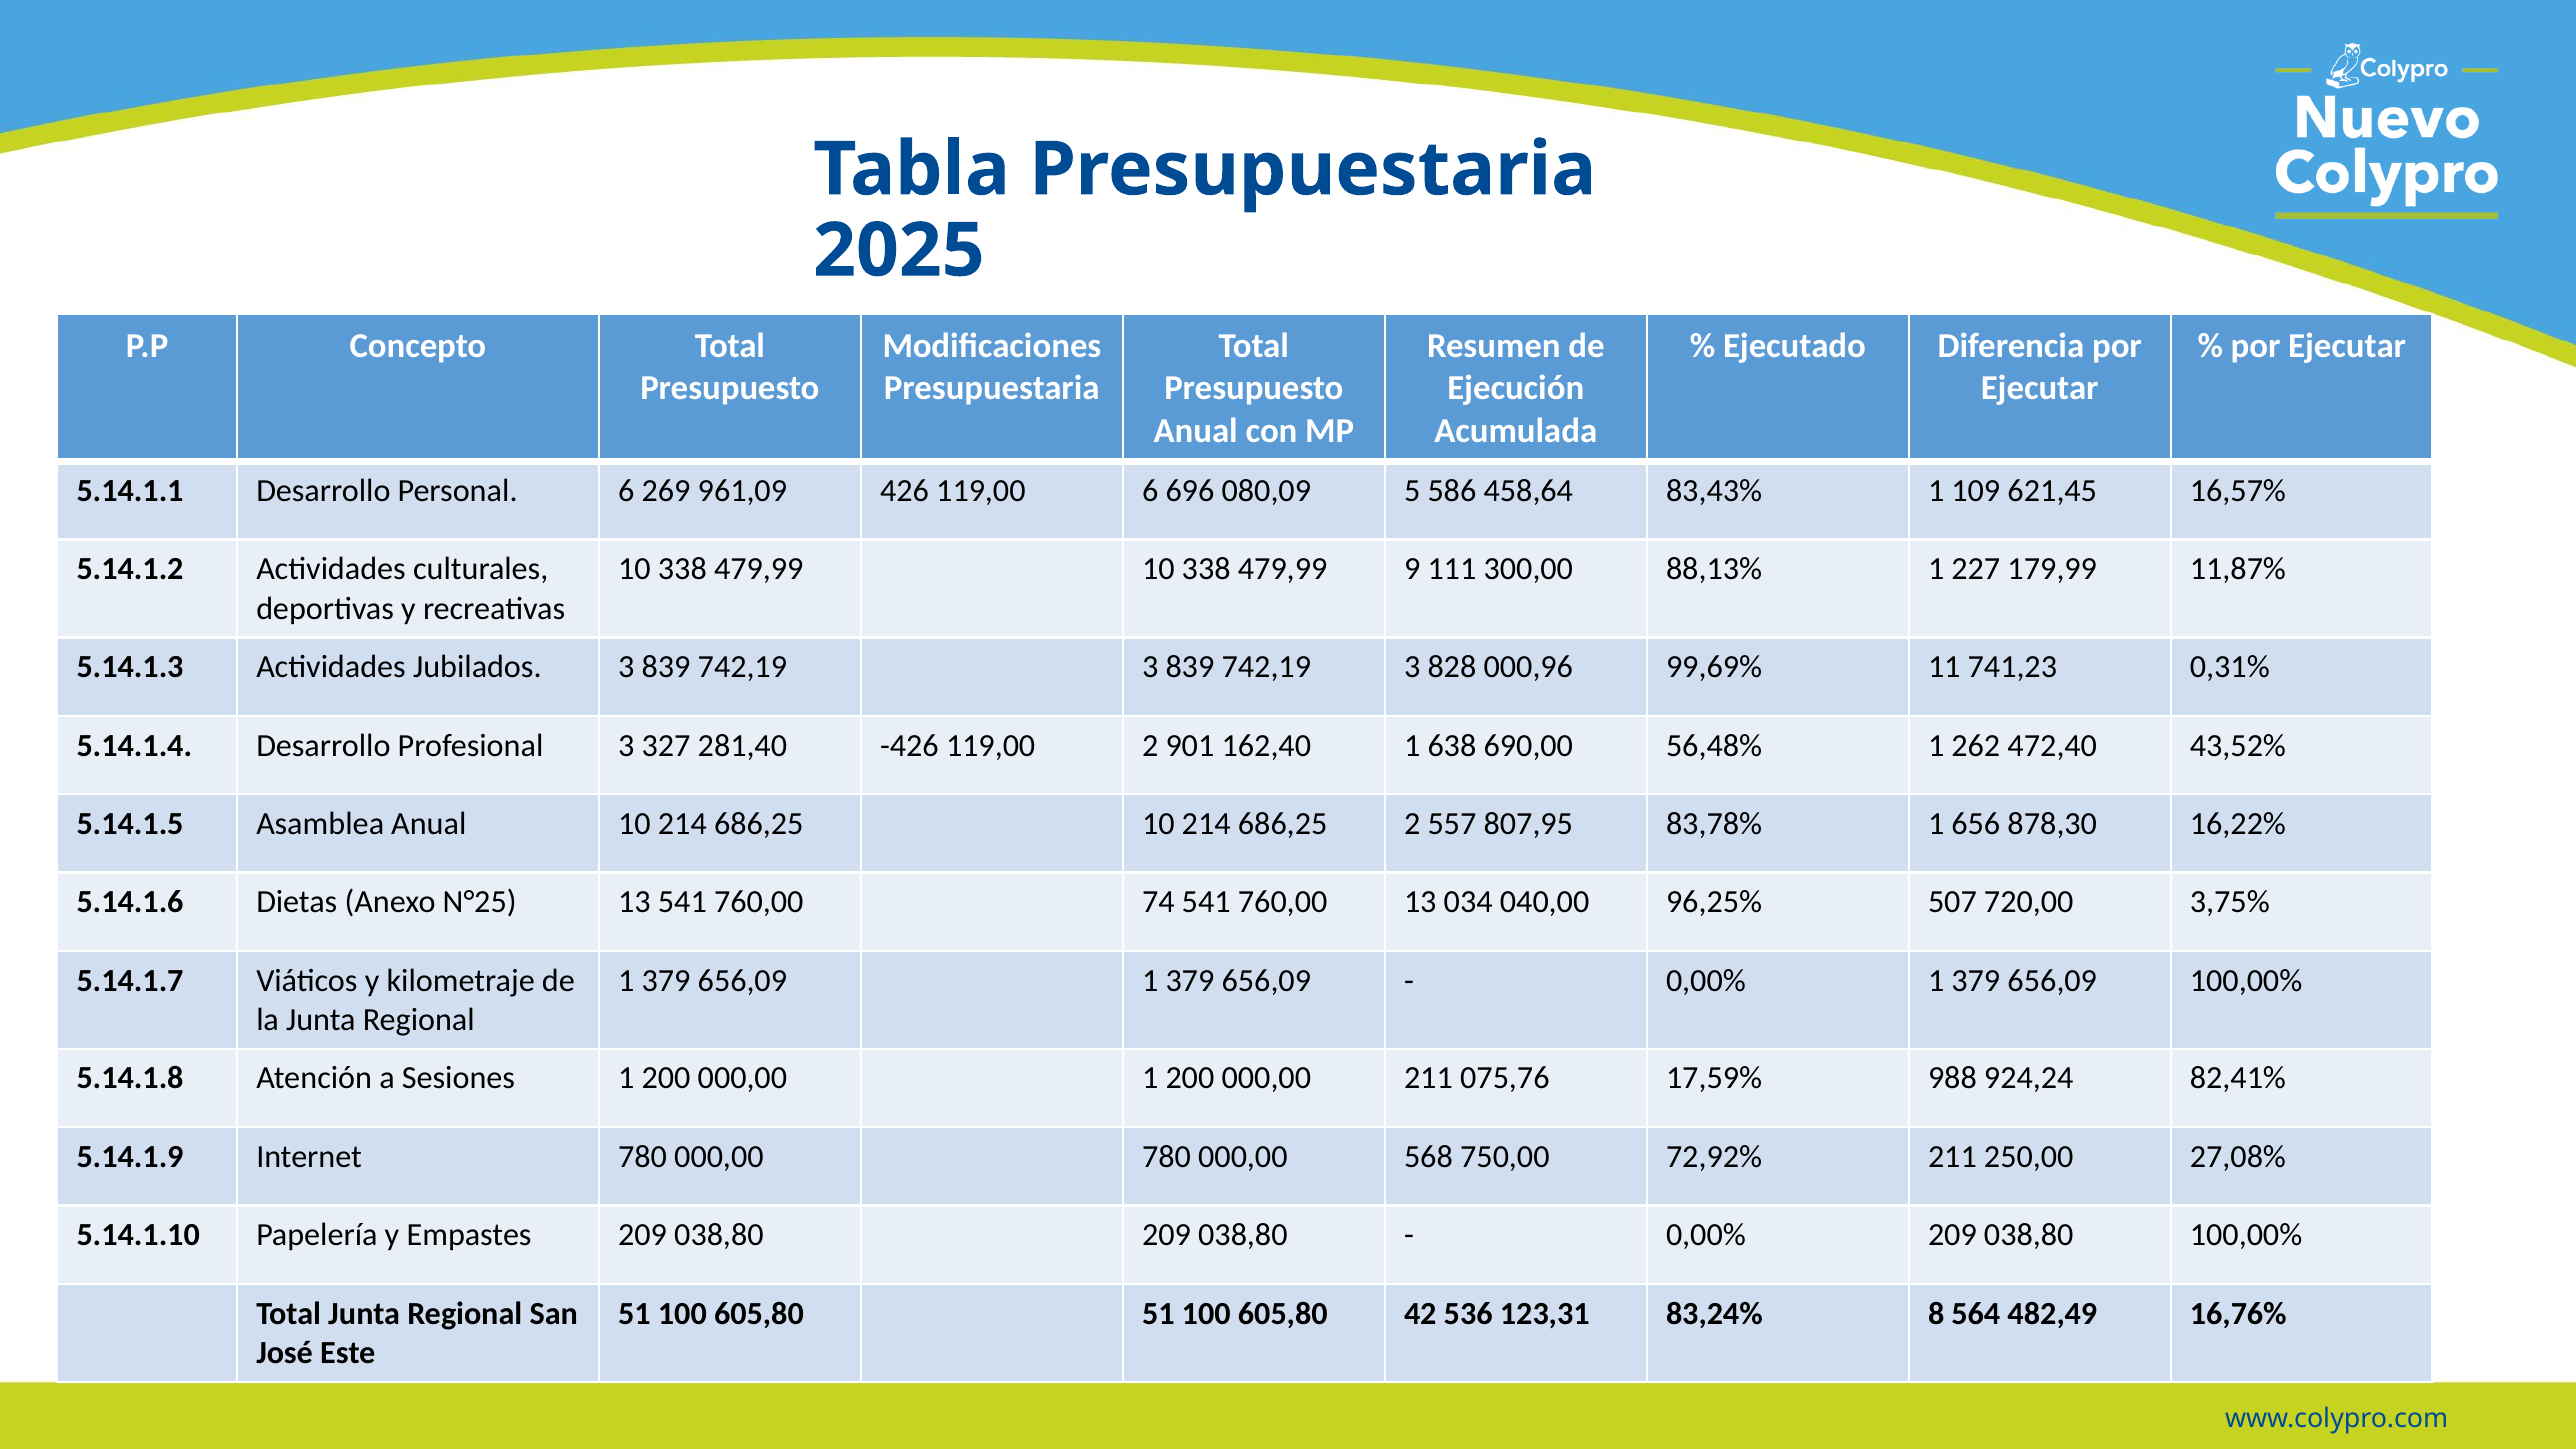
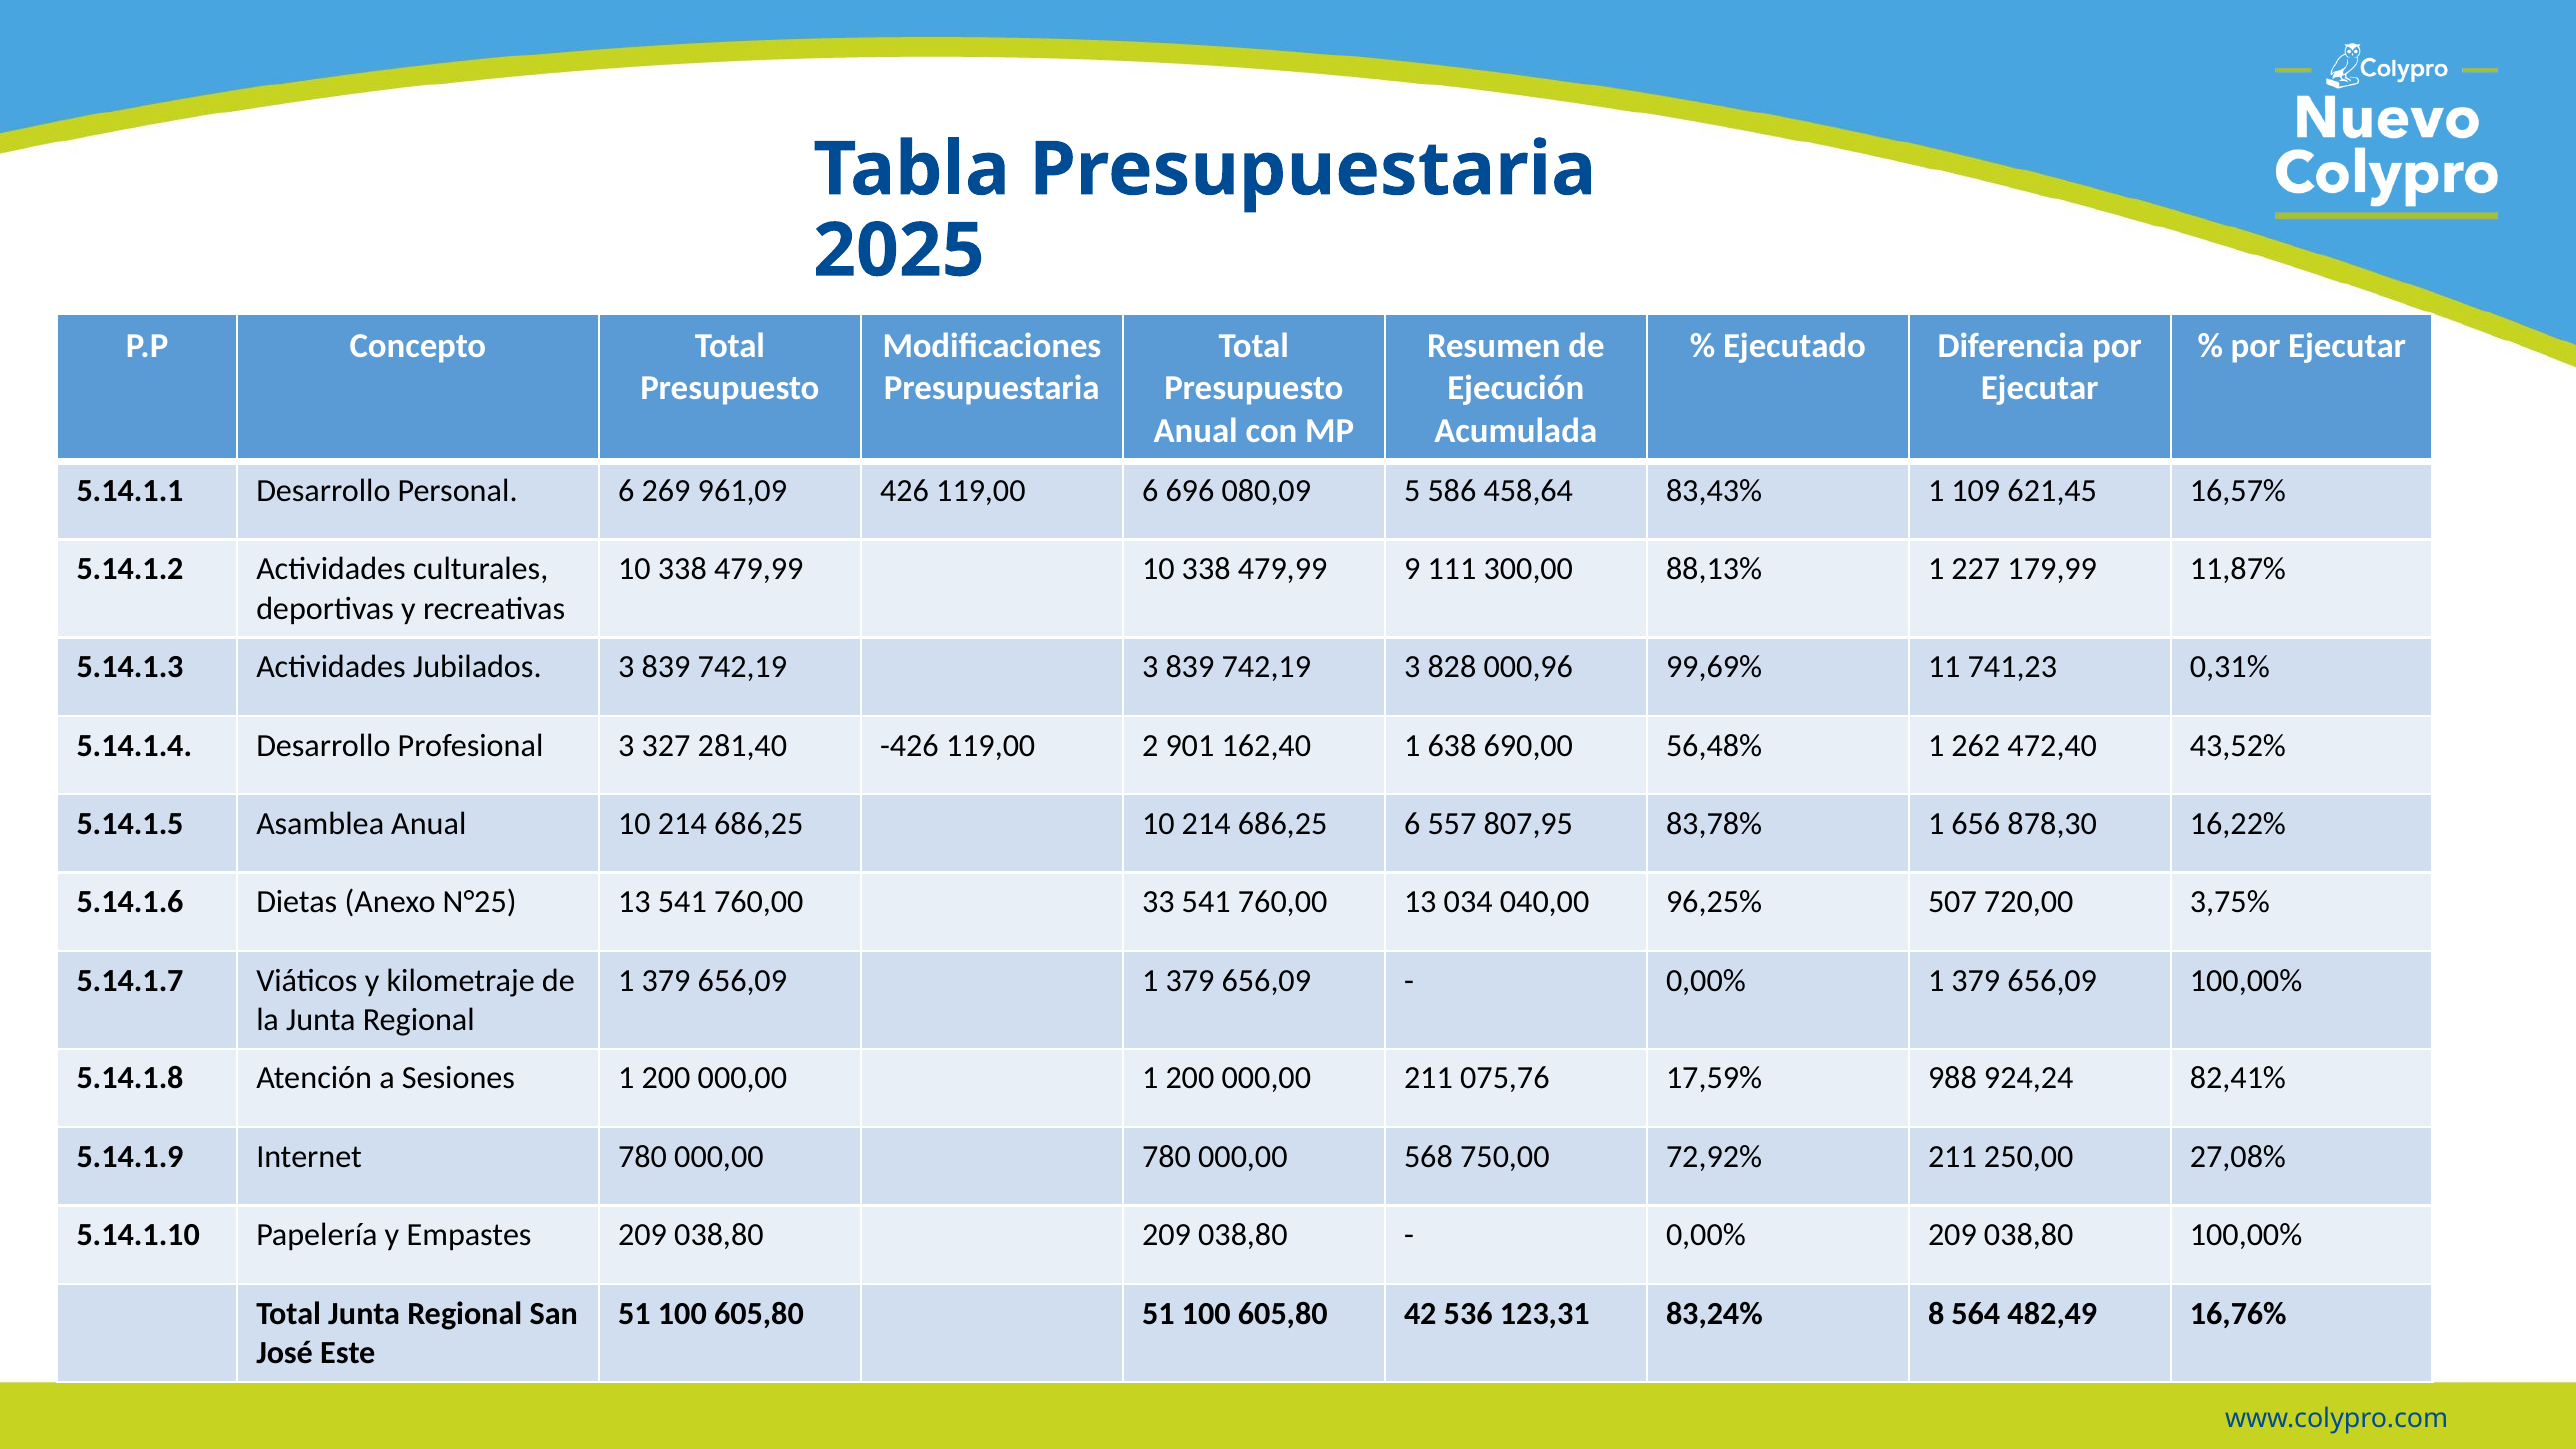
686,25 2: 2 -> 6 (1412, 824)
74: 74 -> 33 (1158, 902)
